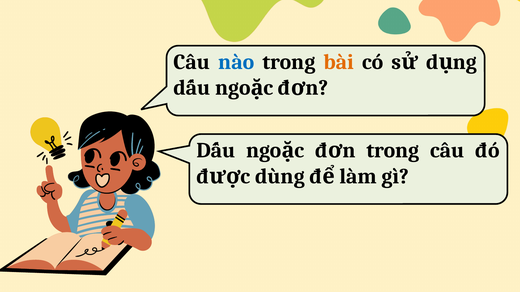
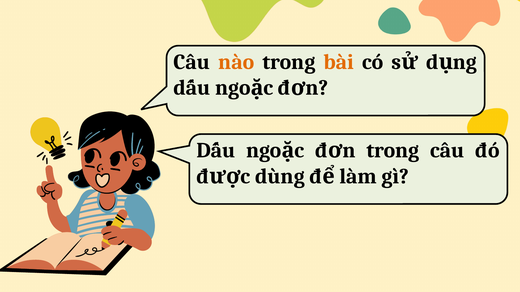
nào colour: blue -> orange (236, 62)
